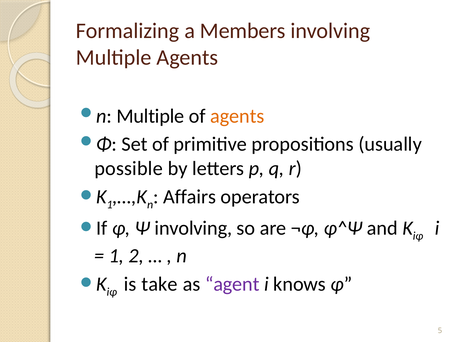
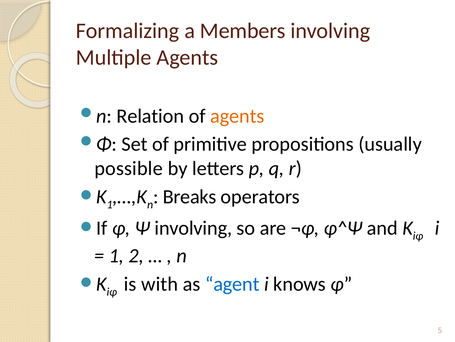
Multiple: Multiple -> Relation (150, 116)
Affairs: Affairs -> Breaks (190, 196)
take: take -> with (160, 283)
agent colour: purple -> blue (232, 283)
